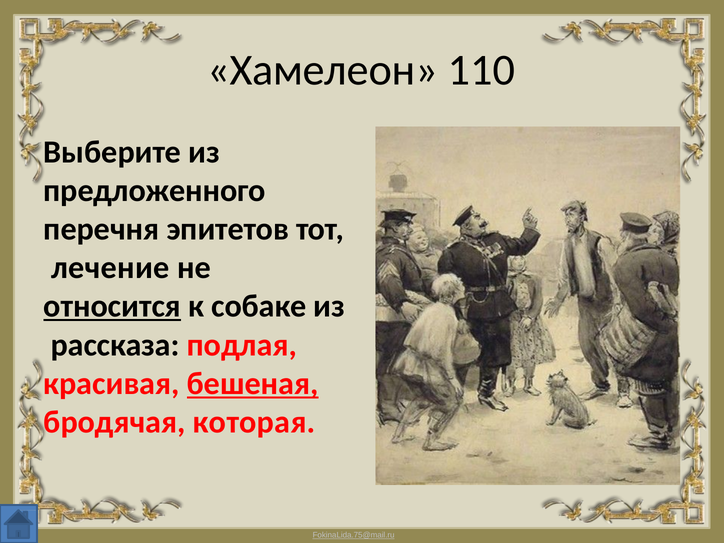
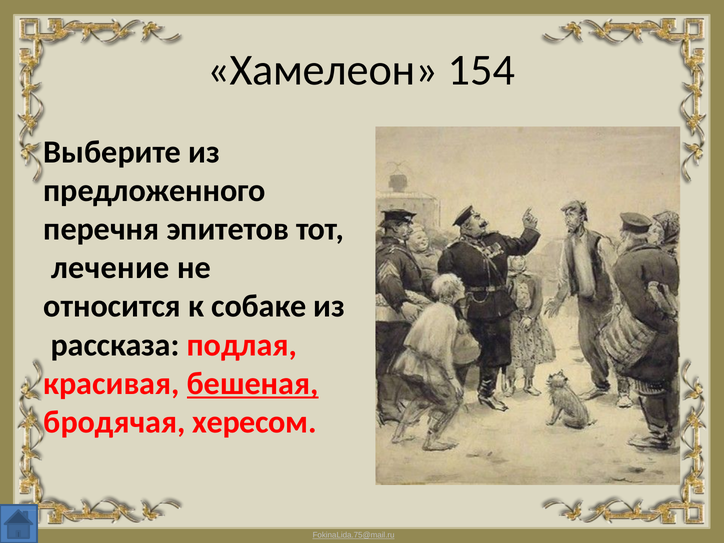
110: 110 -> 154 (481, 70)
относится underline: present -> none (112, 306)
которая: которая -> хересом (254, 422)
